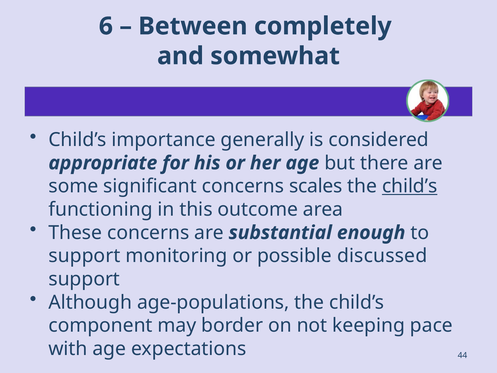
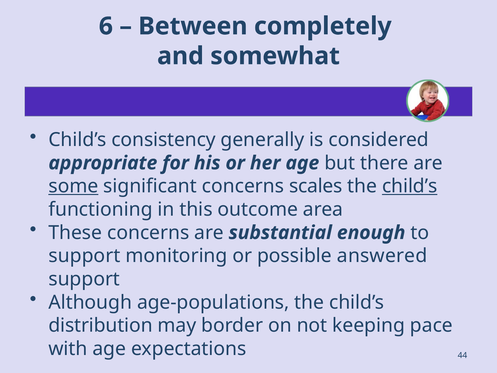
importance: importance -> consistency (164, 140)
some underline: none -> present (73, 186)
discussed: discussed -> answered (382, 256)
component: component -> distribution (101, 325)
